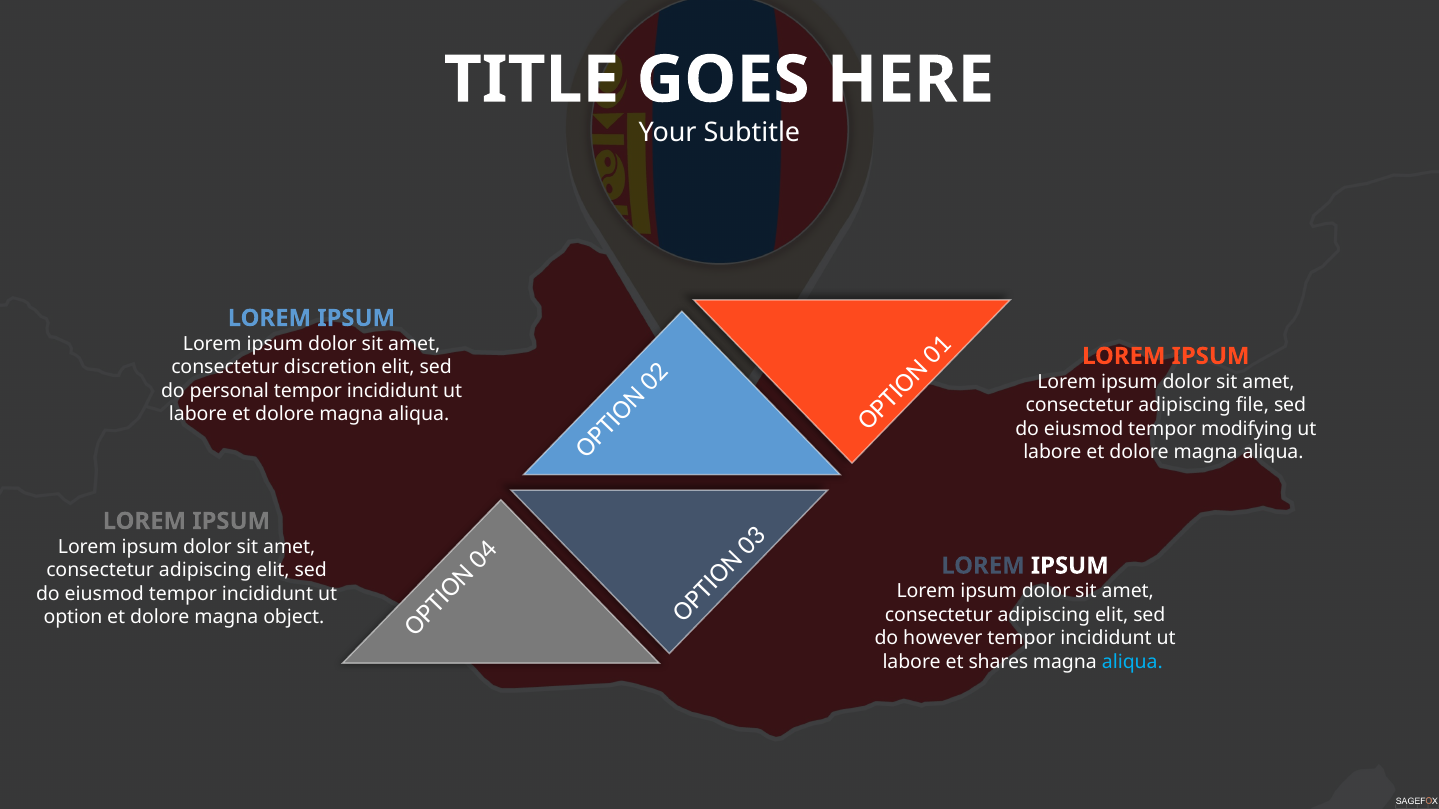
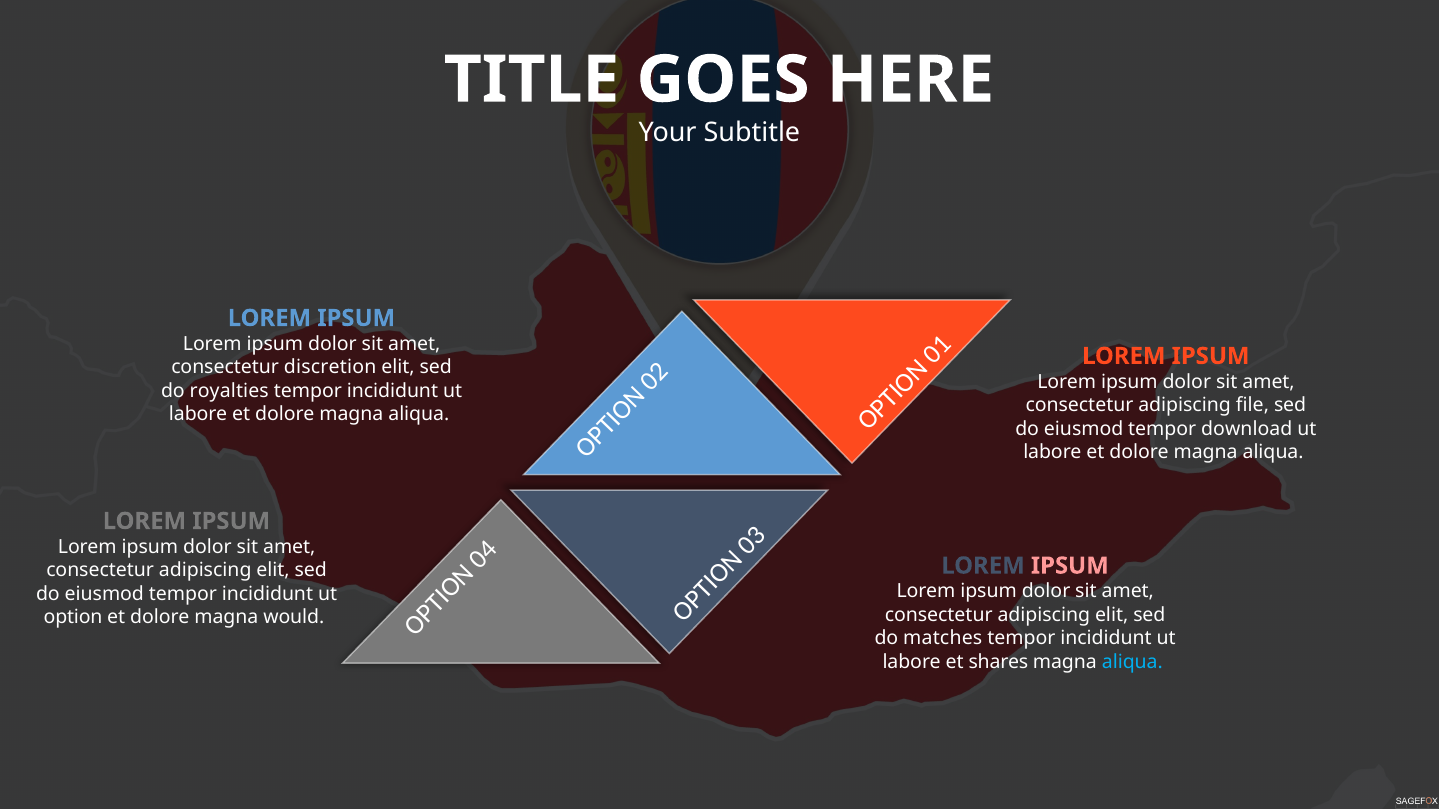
personal: personal -> royalties (229, 391)
modifying: modifying -> download (1247, 429)
IPSUM colour: white -> pink (1070, 566)
object: object -> would (294, 617)
however: however -> matches (943, 639)
